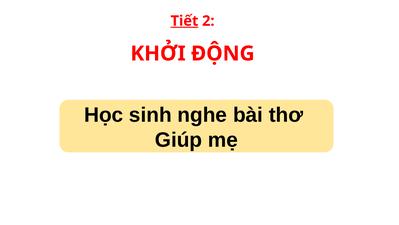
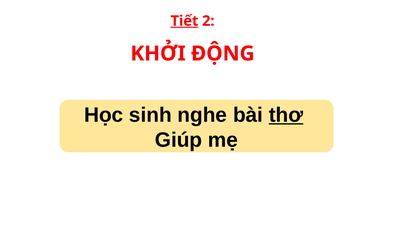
thơ underline: none -> present (286, 115)
